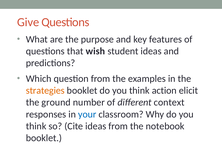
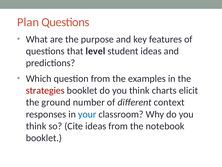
Give: Give -> Plan (28, 22)
wish: wish -> level (95, 51)
strategies colour: orange -> red (45, 90)
action: action -> charts (164, 90)
